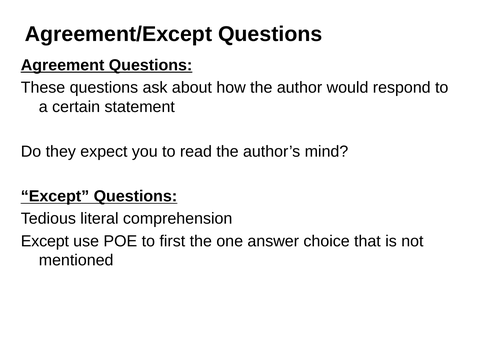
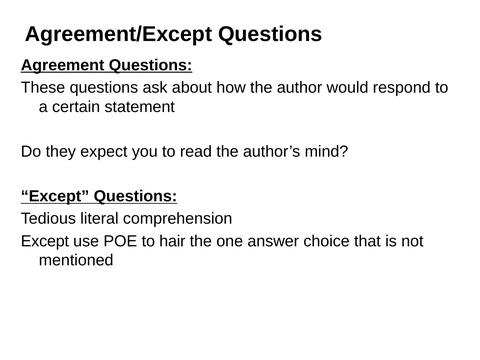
first: first -> hair (172, 241)
